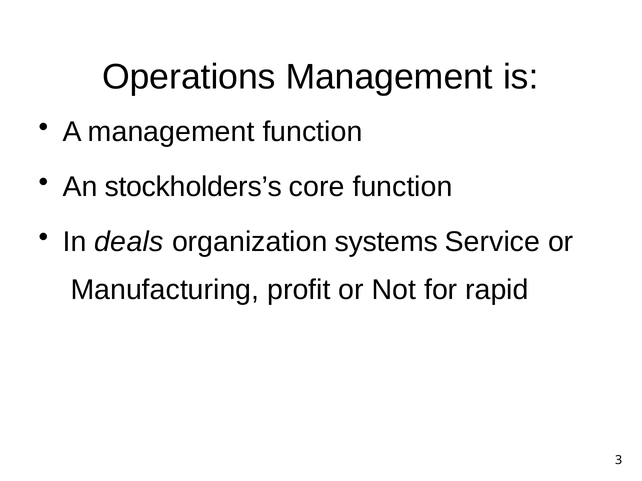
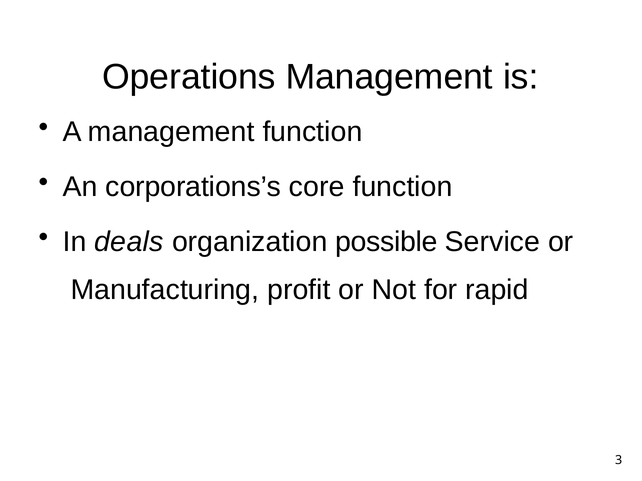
stockholders’s: stockholders’s -> corporations’s (193, 187)
systems: systems -> possible (386, 242)
